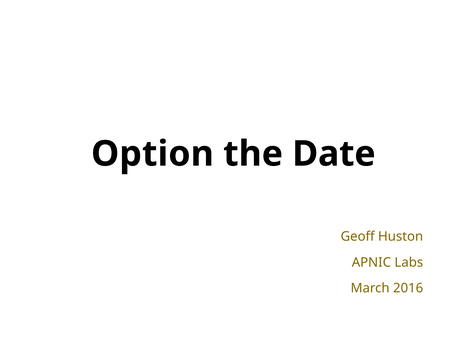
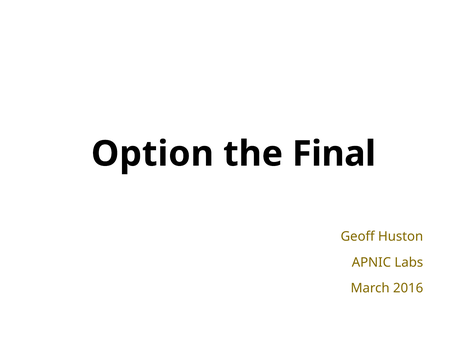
Date: Date -> Final (334, 154)
